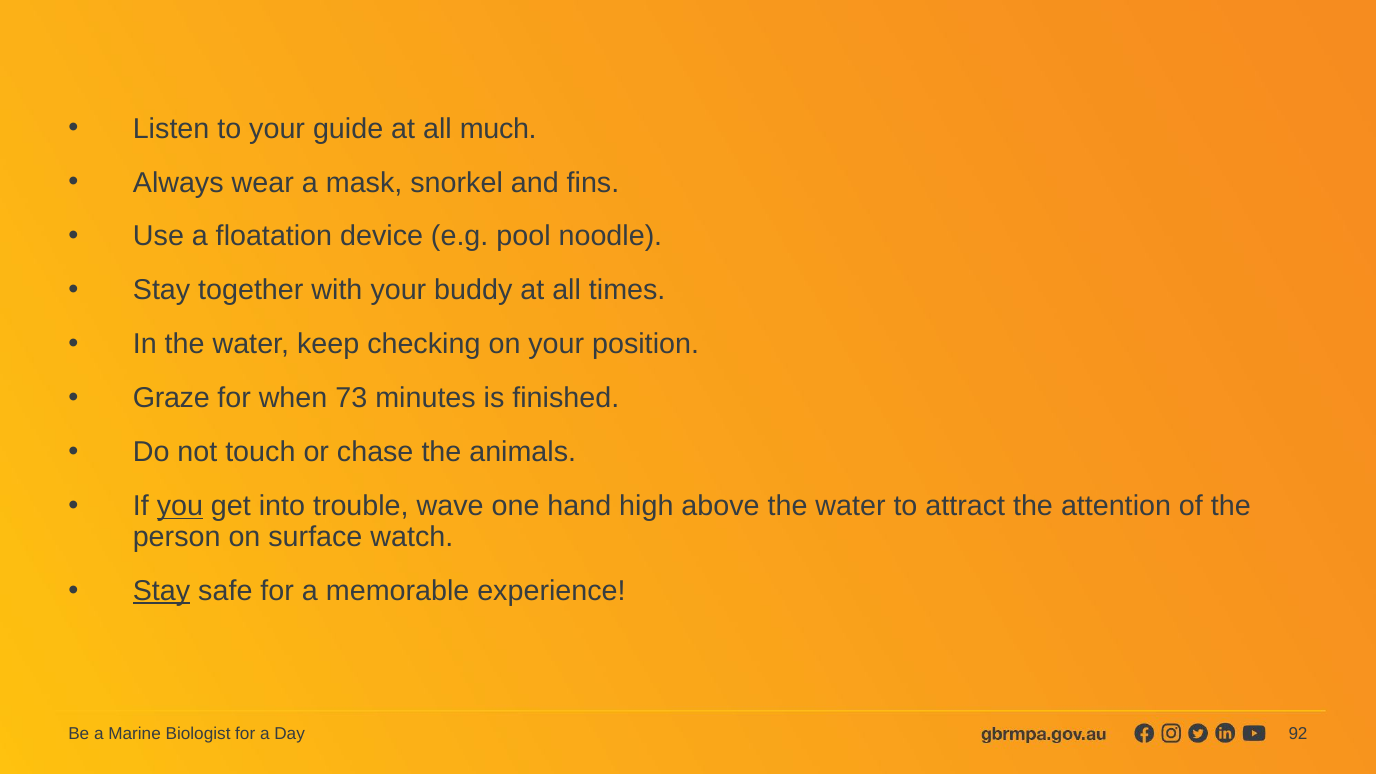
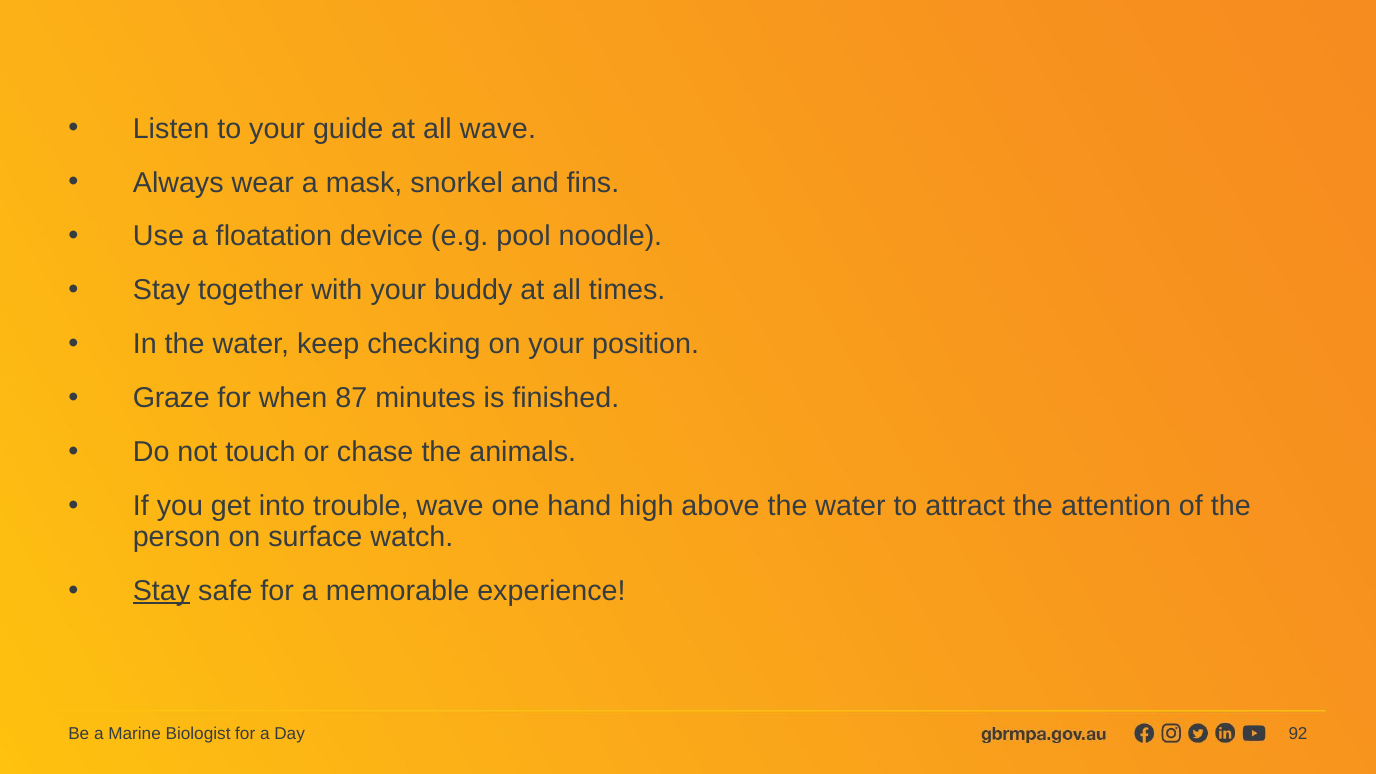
all much: much -> wave (498, 129)
73: 73 -> 87 (351, 398)
you underline: present -> none (180, 506)
